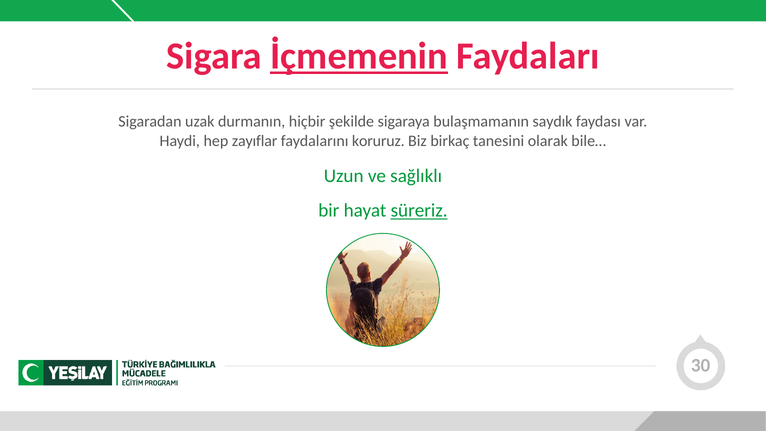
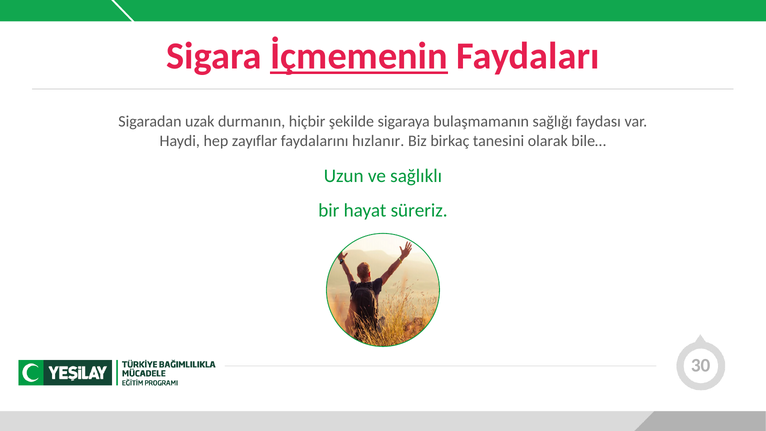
saydık: saydık -> sağlığı (552, 122)
koruruz: koruruz -> hızlanır (378, 141)
süreriz underline: present -> none (419, 211)
